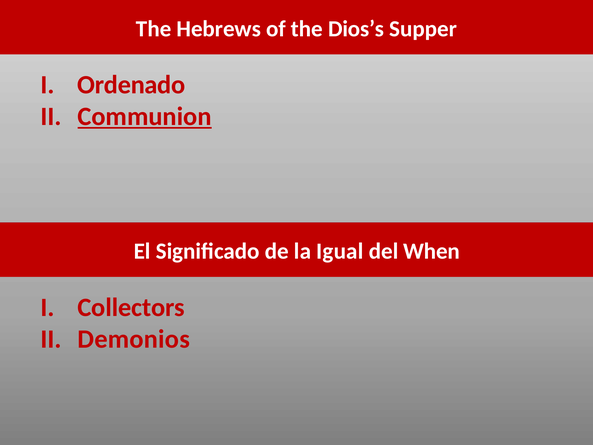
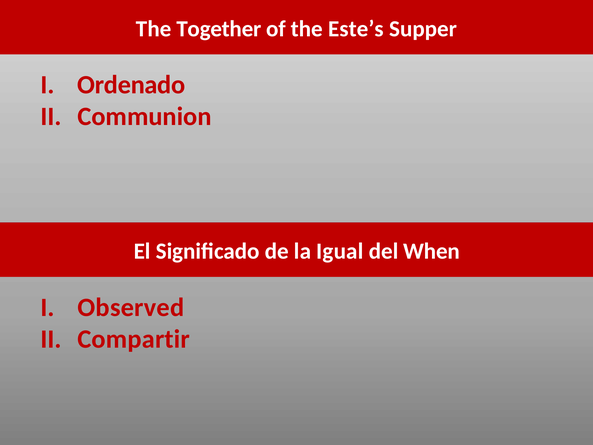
Hebrews: Hebrews -> Together (219, 29)
Dios’s: Dios’s -> Este’s (356, 29)
Communion underline: present -> none (145, 116)
Collectors: Collectors -> Observed (131, 307)
Demonios: Demonios -> Compartir (134, 339)
